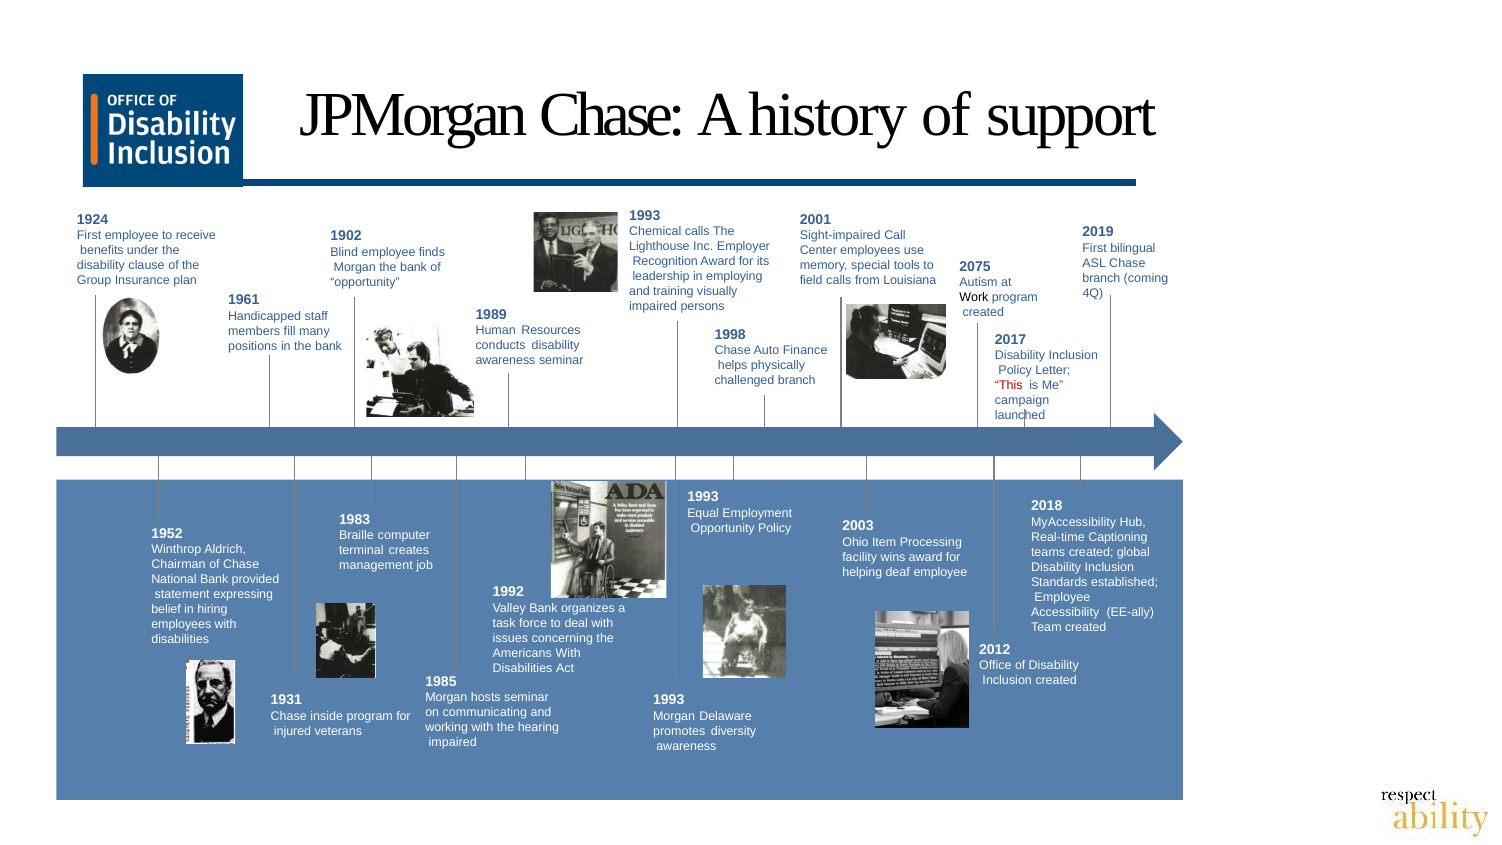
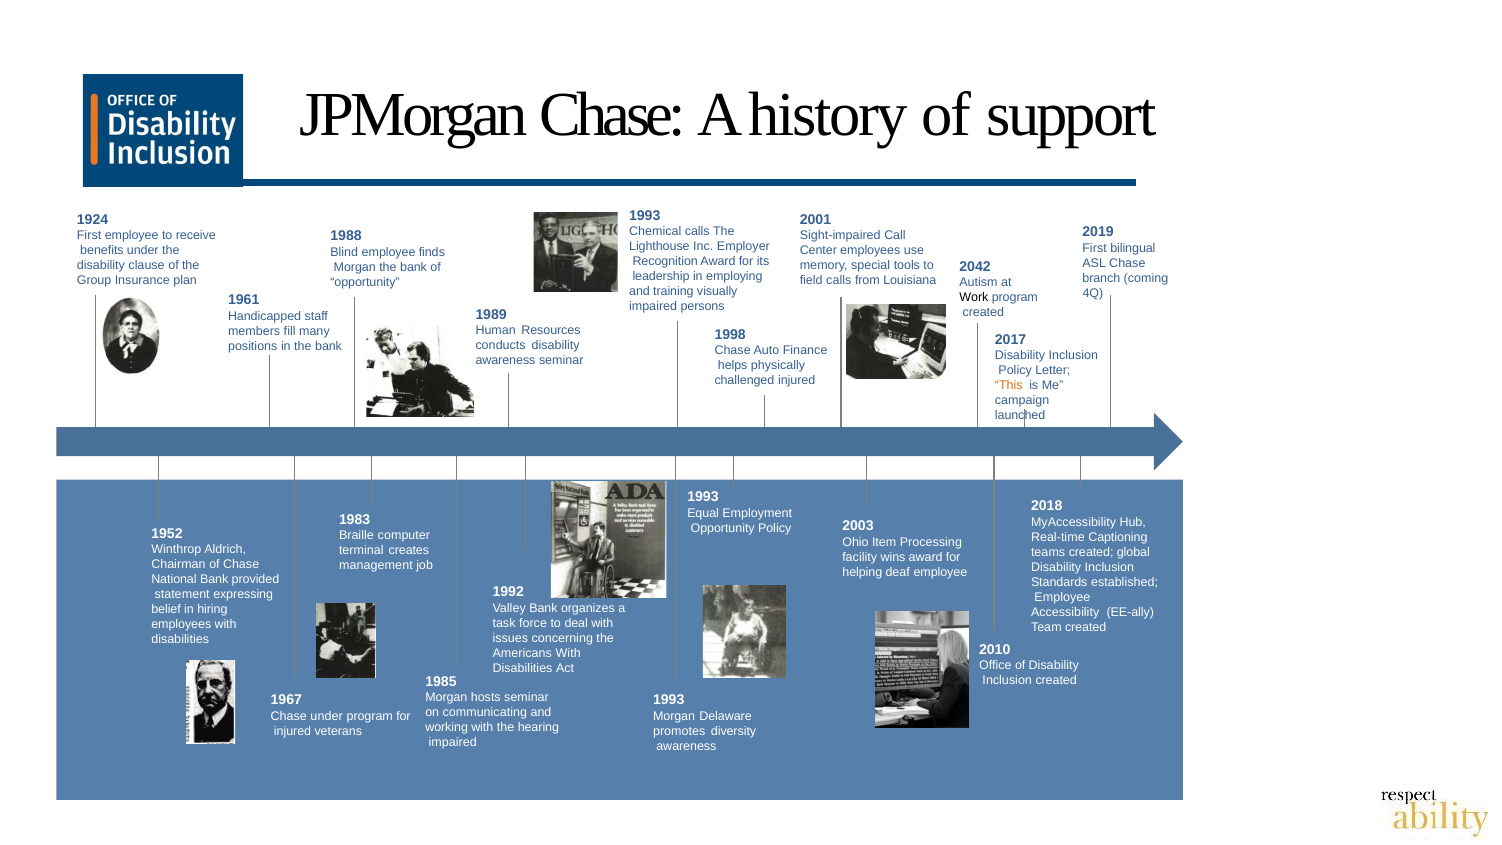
1902: 1902 -> 1988 (346, 236)
2075: 2075 -> 2042 (975, 266)
challenged branch: branch -> injured (797, 381)
This colour: red -> orange (1009, 385)
2012: 2012 -> 2010 (995, 649)
1931: 1931 -> 1967 (286, 700)
Chase inside: inside -> under (327, 716)
